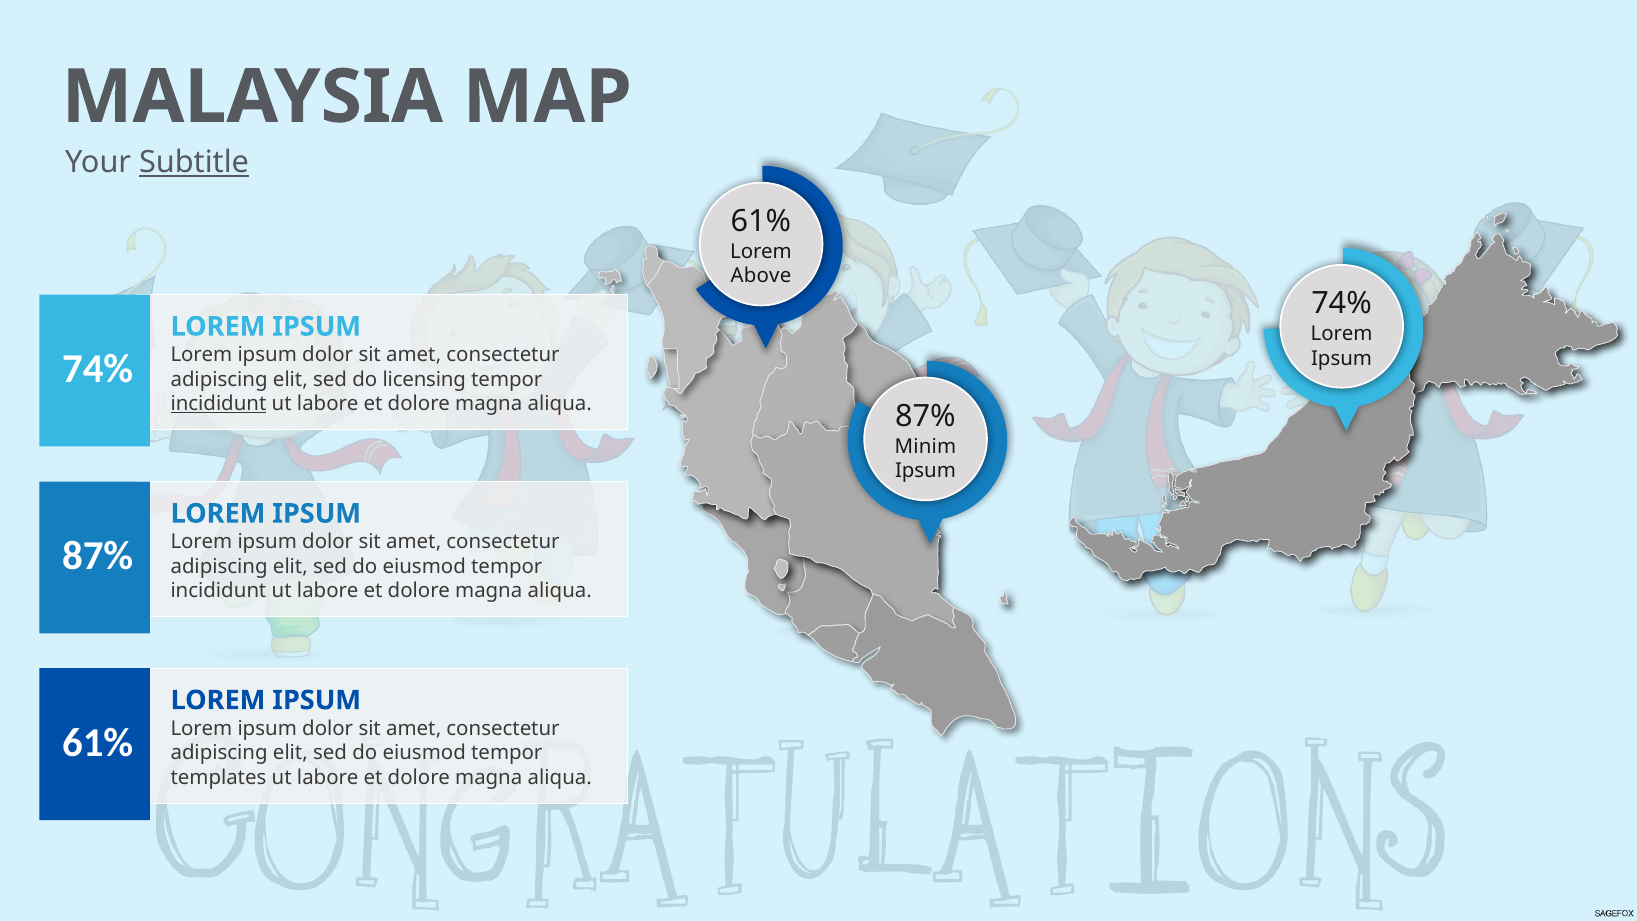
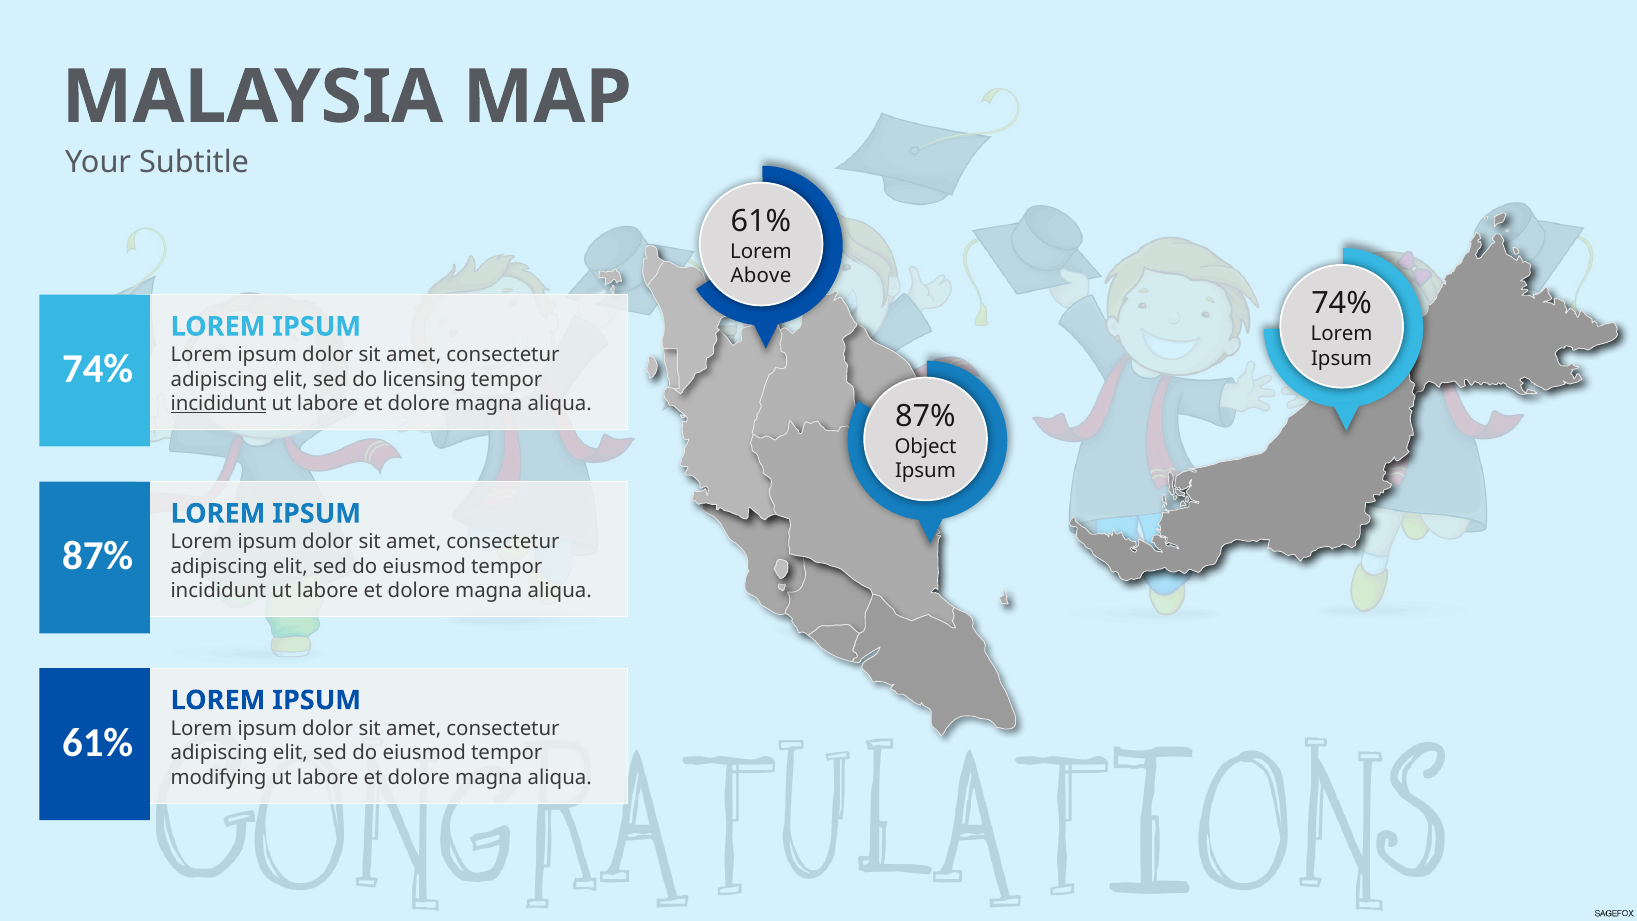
Subtitle underline: present -> none (194, 162)
Minim: Minim -> Object (926, 446)
templates: templates -> modifying (219, 777)
